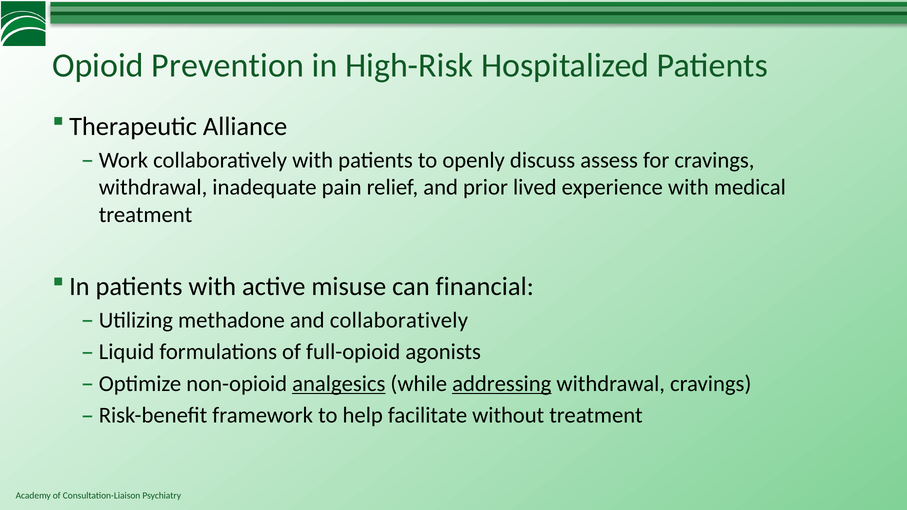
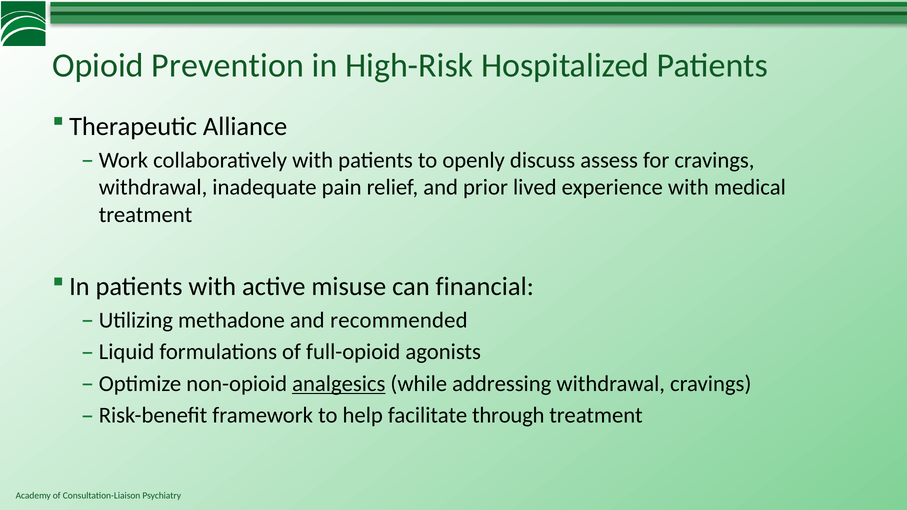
and collaboratively: collaboratively -> recommended (399, 320)
addressing underline: present -> none (502, 384)
without: without -> through (508, 416)
